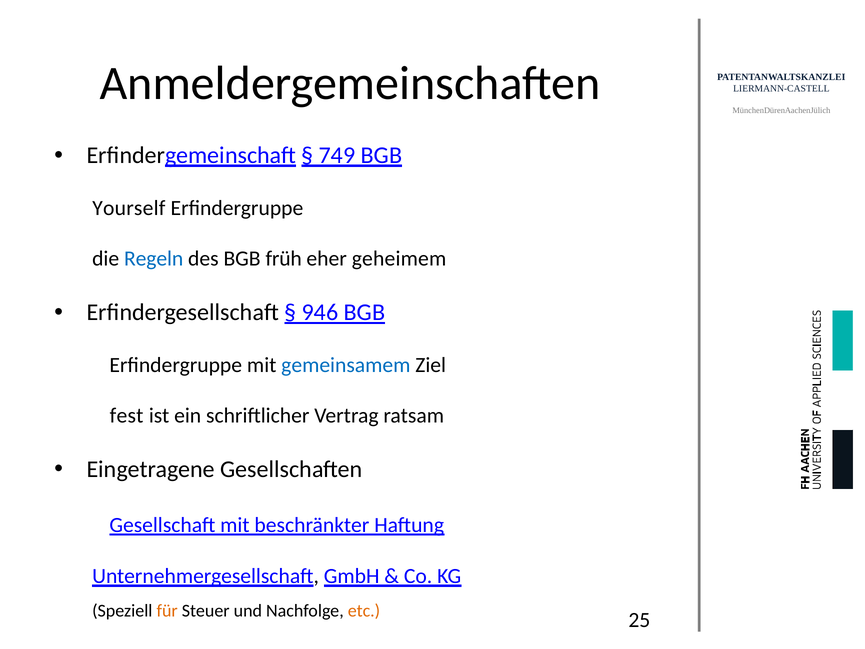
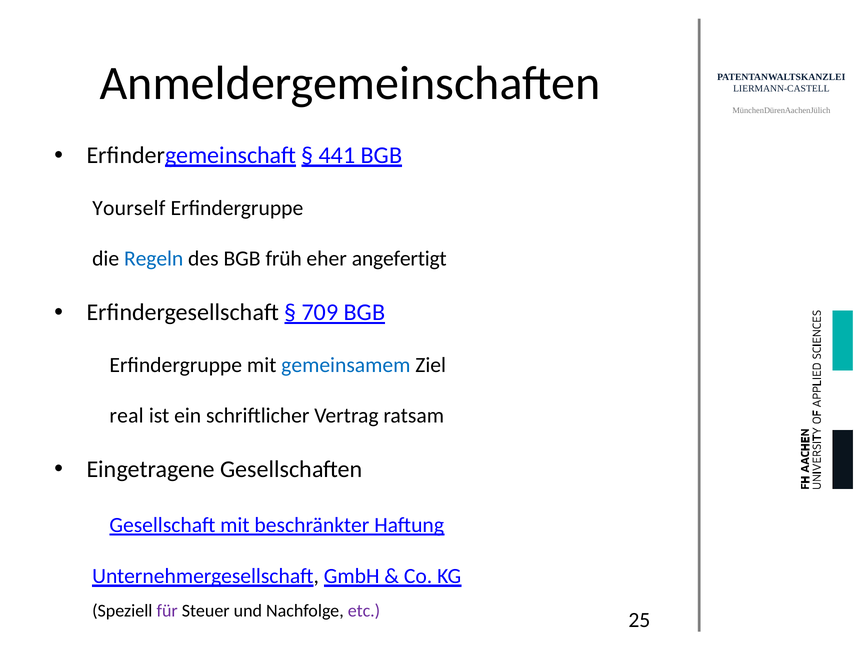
749: 749 -> 441 (337, 155)
geheimem: geheimem -> angefertigt (399, 259)
946: 946 -> 709 (320, 312)
fest: fest -> real (127, 416)
für colour: orange -> purple (167, 610)
etc colour: orange -> purple (364, 610)
